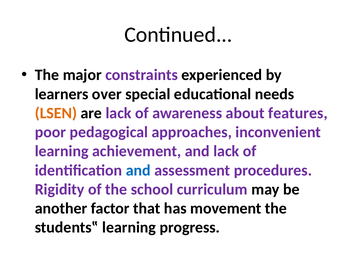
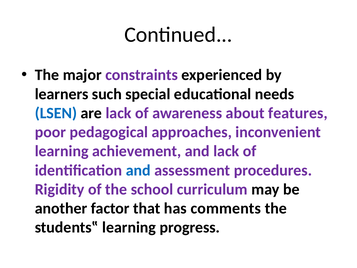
over: over -> such (107, 94)
LSEN colour: orange -> blue (56, 113)
movement: movement -> comments (226, 208)
